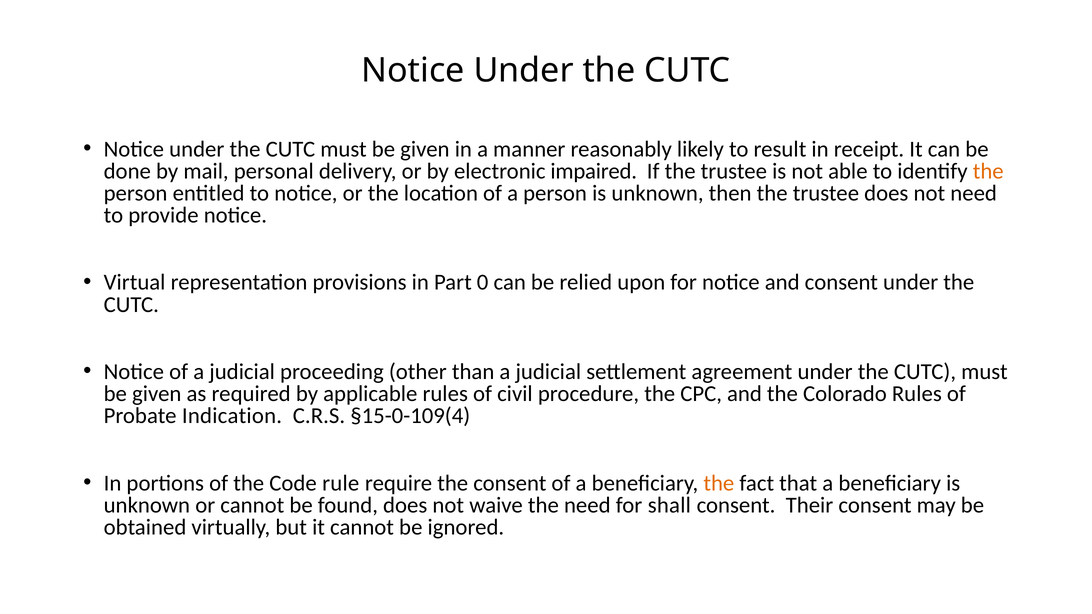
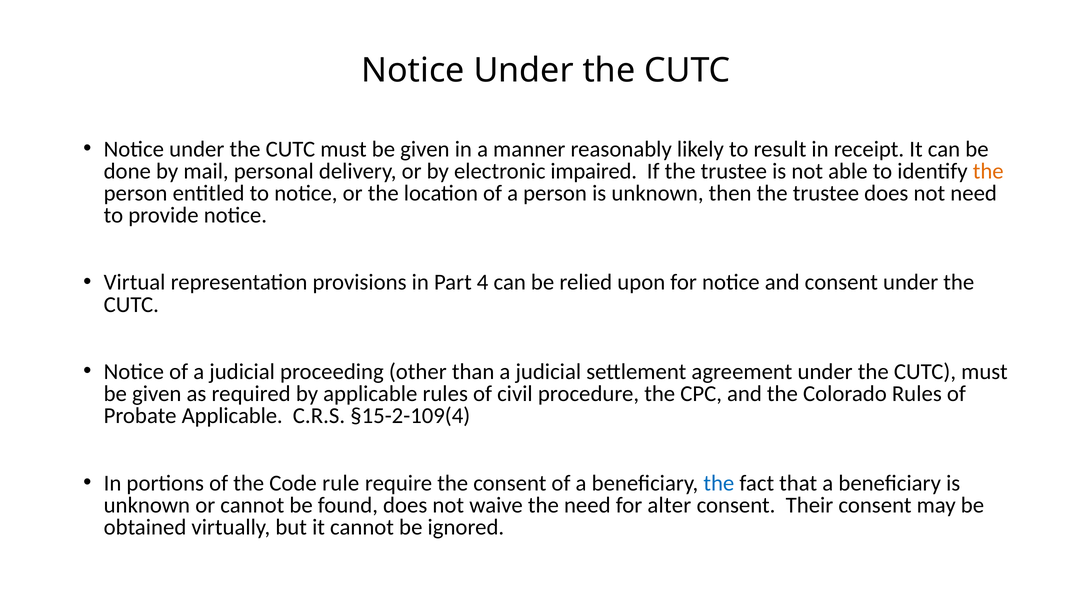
0: 0 -> 4 (483, 283)
Probate Indication: Indication -> Applicable (232, 416)
§15-0-109(4: §15-0-109(4 -> §15-2-109(4 (410, 416)
the colour: orange -> blue (719, 483)
shall: shall -> alter (669, 505)
